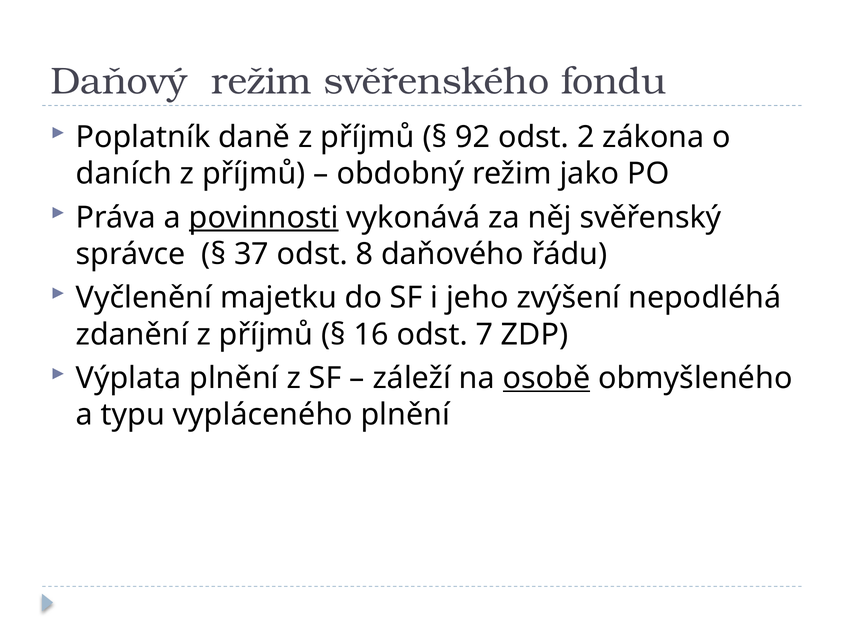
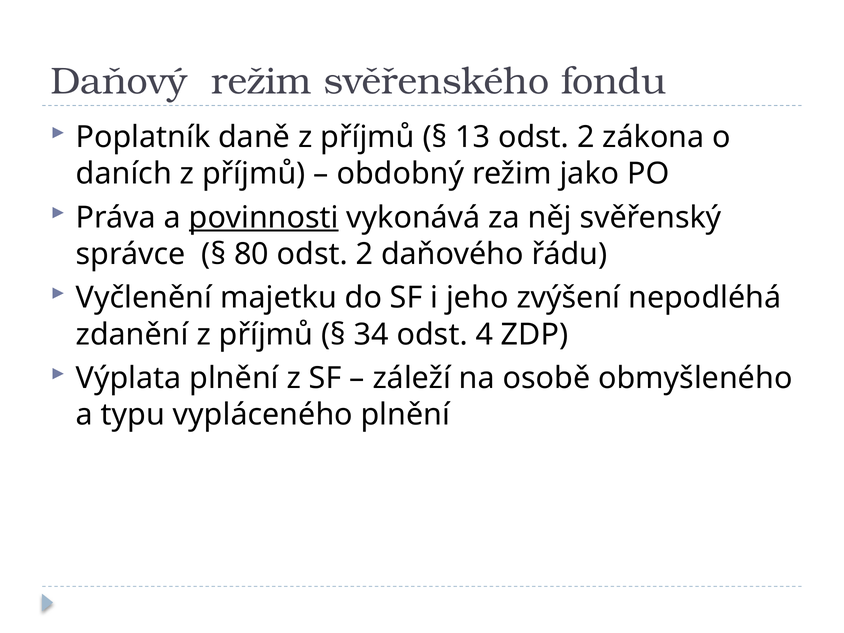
92: 92 -> 13 (473, 137)
37: 37 -> 80 (251, 254)
8: 8 -> 2 (365, 254)
16: 16 -> 34 (371, 335)
7: 7 -> 4 (484, 335)
osobě underline: present -> none (547, 378)
